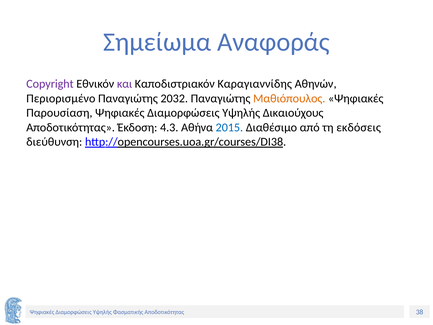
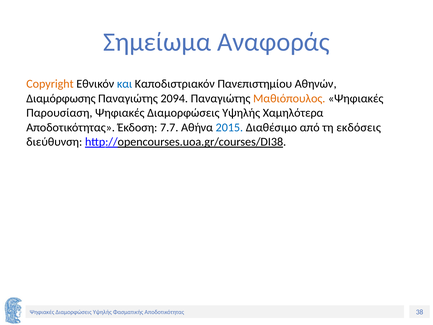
Copyright colour: purple -> orange (50, 84)
και colour: purple -> blue (125, 84)
Καραγιαννίδης: Καραγιαννίδης -> Πανεπιστημίου (255, 84)
Περιορισμένο: Περιορισμένο -> Διαμόρφωσης (61, 98)
2032: 2032 -> 2094 (174, 98)
Δικαιούχους: Δικαιούχους -> Χαμηλότερα (293, 113)
4.3: 4.3 -> 7.7 (169, 127)
